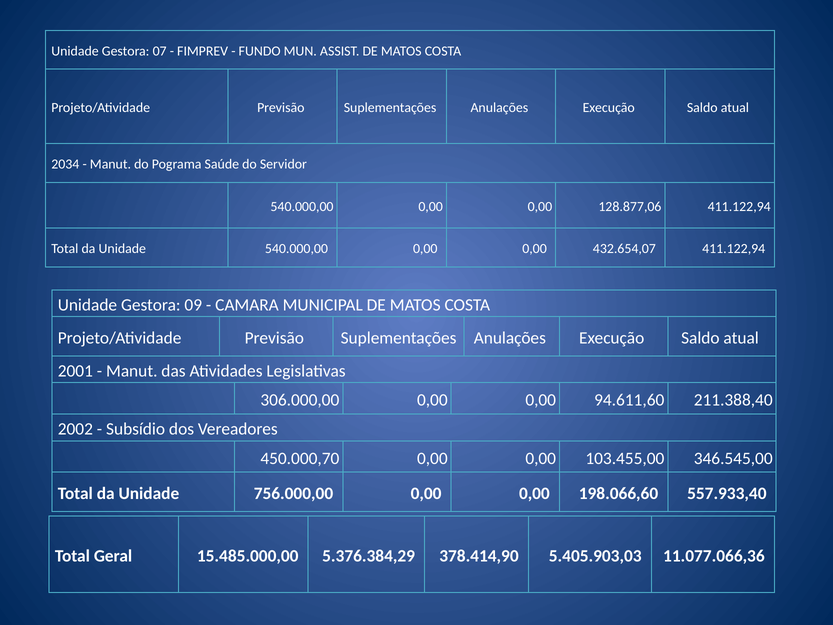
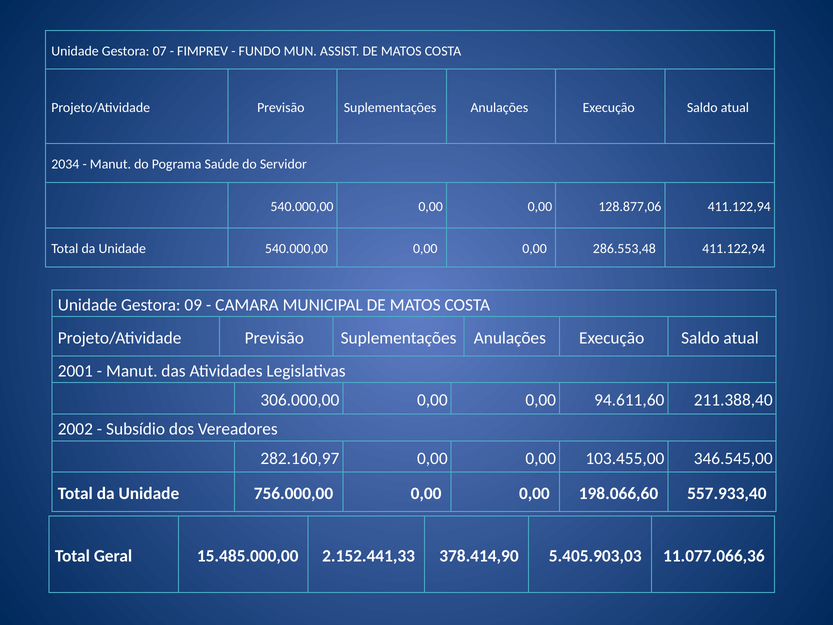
432.654,07: 432.654,07 -> 286.553,48 (624, 249)
450.000,70: 450.000,70 -> 282.160,97 (300, 458)
5.376.384,29: 5.376.384,29 -> 2.152.441,33 (369, 556)
